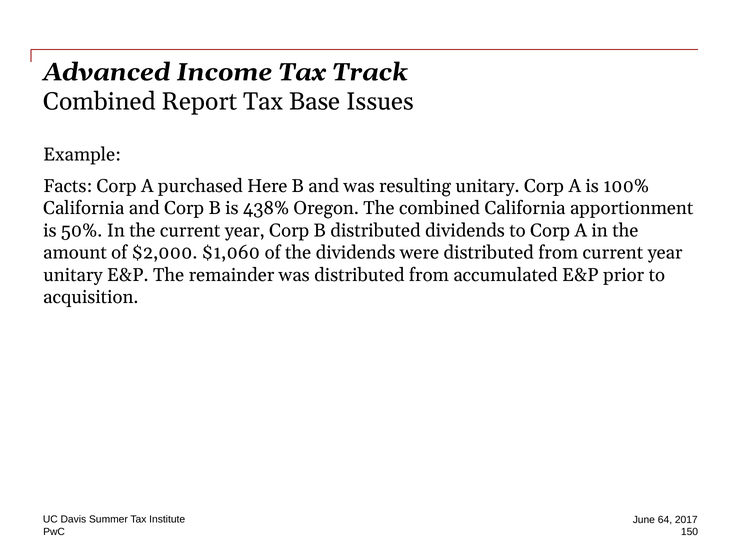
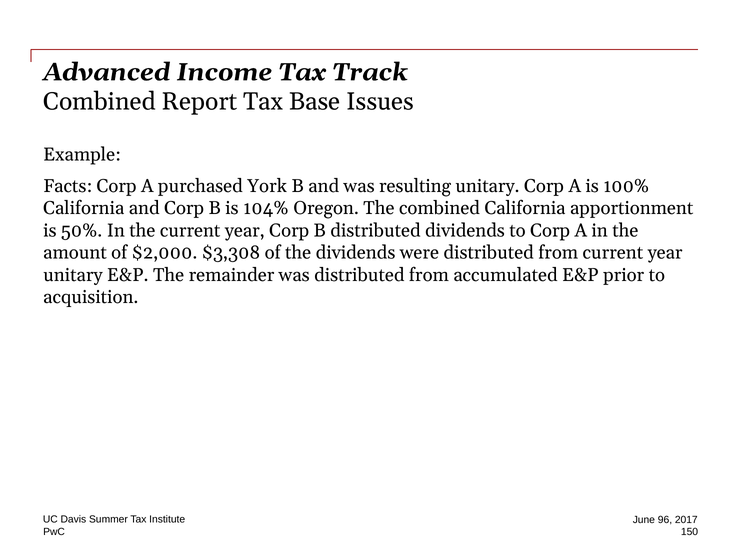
Here: Here -> York (267, 186)
438%: 438% -> 104% (266, 208)
$1,060: $1,060 -> $3,308 (231, 253)
64: 64 -> 96 (665, 519)
